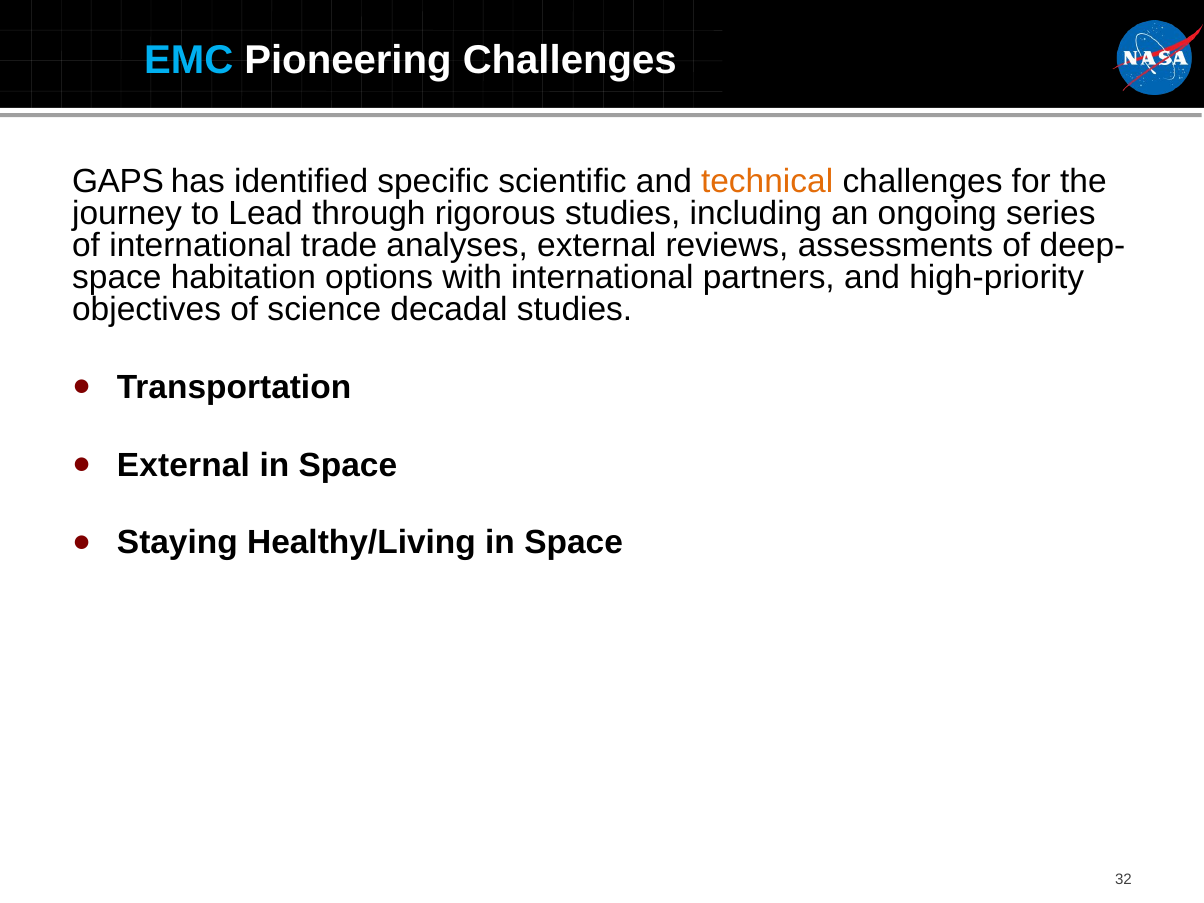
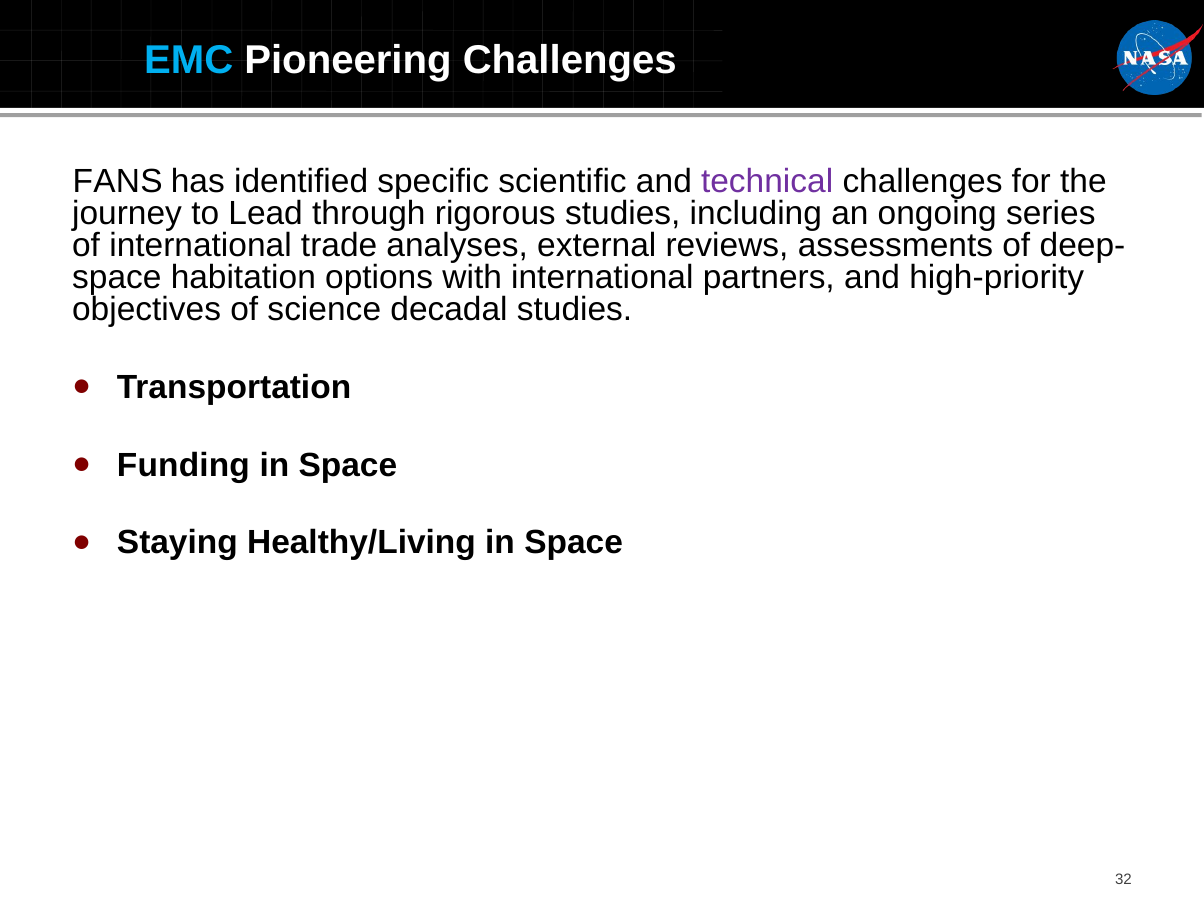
GAPS: GAPS -> FANS (118, 181)
technical colour: orange -> purple (767, 181)
External: External -> Funding (183, 465)
